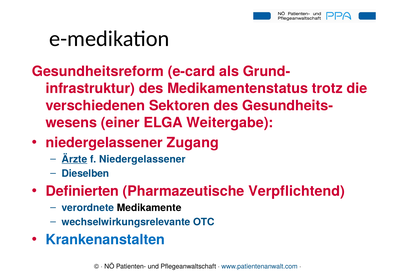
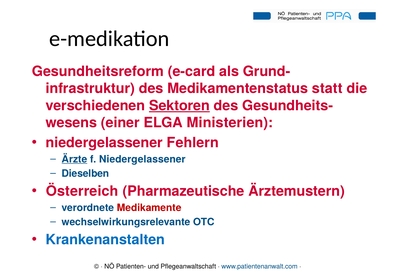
trotz: trotz -> statt (327, 88)
Sektoren underline: none -> present (179, 106)
Weitergabe: Weitergabe -> Ministerien (230, 123)
Zugang: Zugang -> Fehlern (193, 143)
Definierten: Definierten -> Österreich (82, 191)
Verpflichtend: Verpflichtend -> Ärztemustern (297, 191)
Medikamente colour: black -> red (149, 208)
